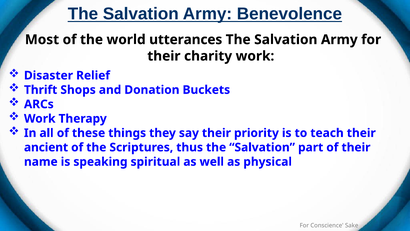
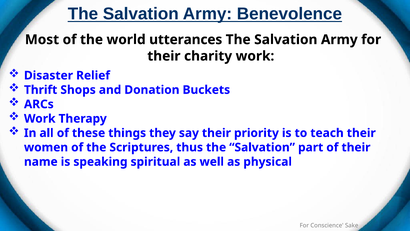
ancient: ancient -> women (46, 147)
